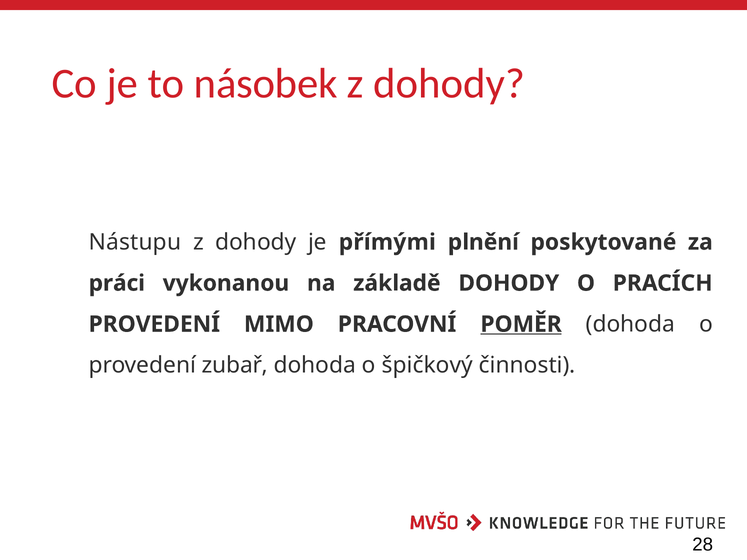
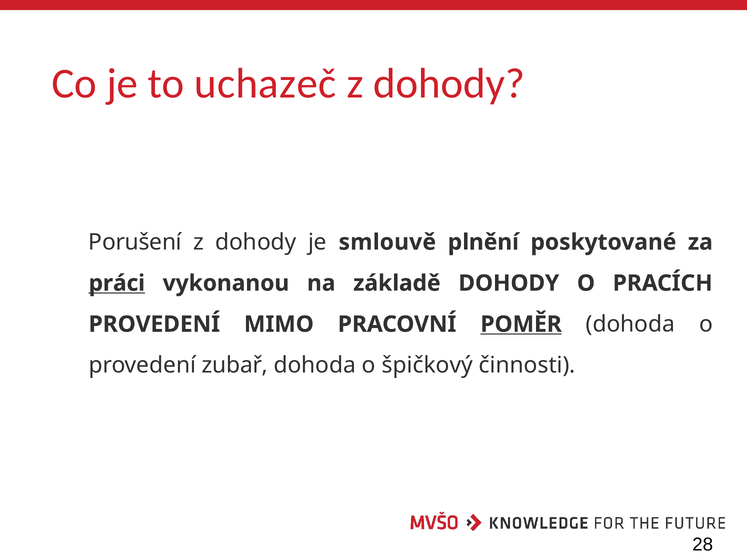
násobek: násobek -> uchazeč (265, 84)
Nástupu: Nástupu -> Porušení (135, 242)
přímými: přímými -> smlouvě (387, 242)
práci underline: none -> present (117, 283)
